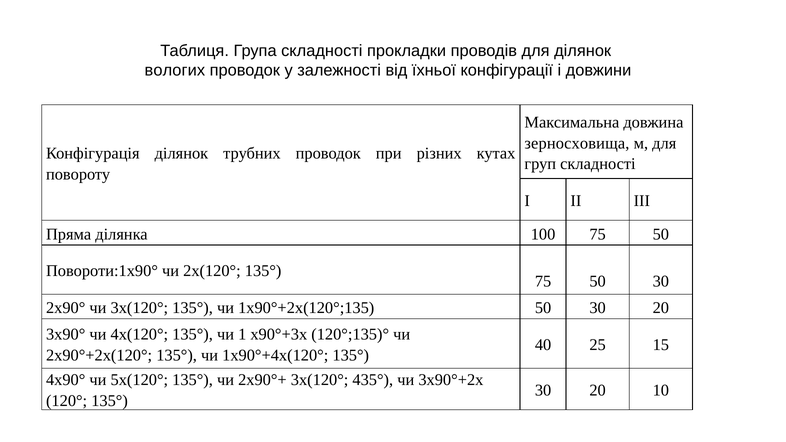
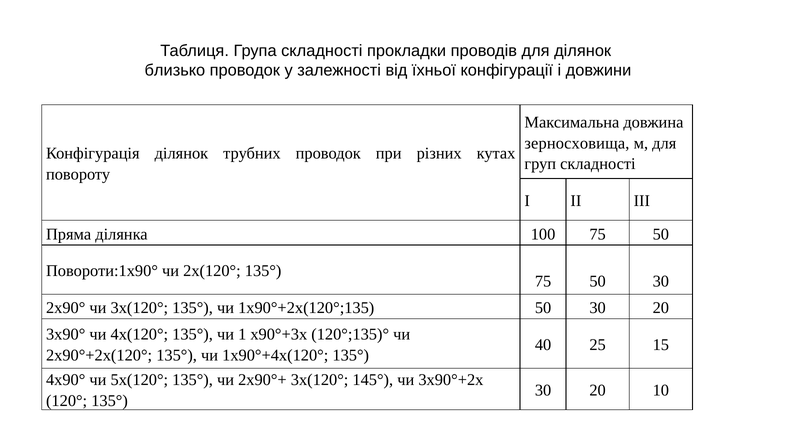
вологих: вологих -> близько (175, 70)
435°: 435° -> 145° (373, 380)
